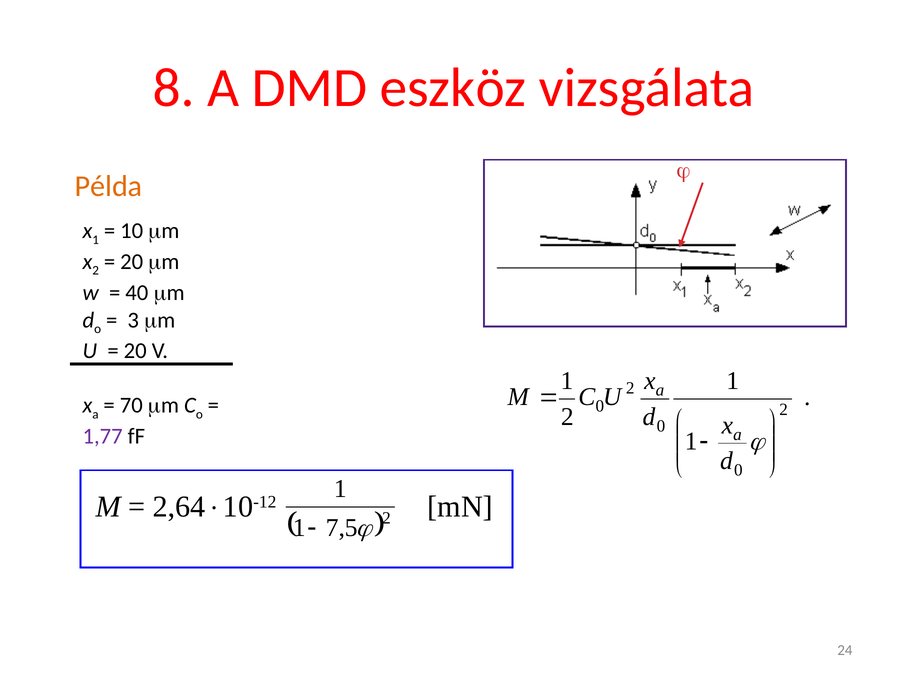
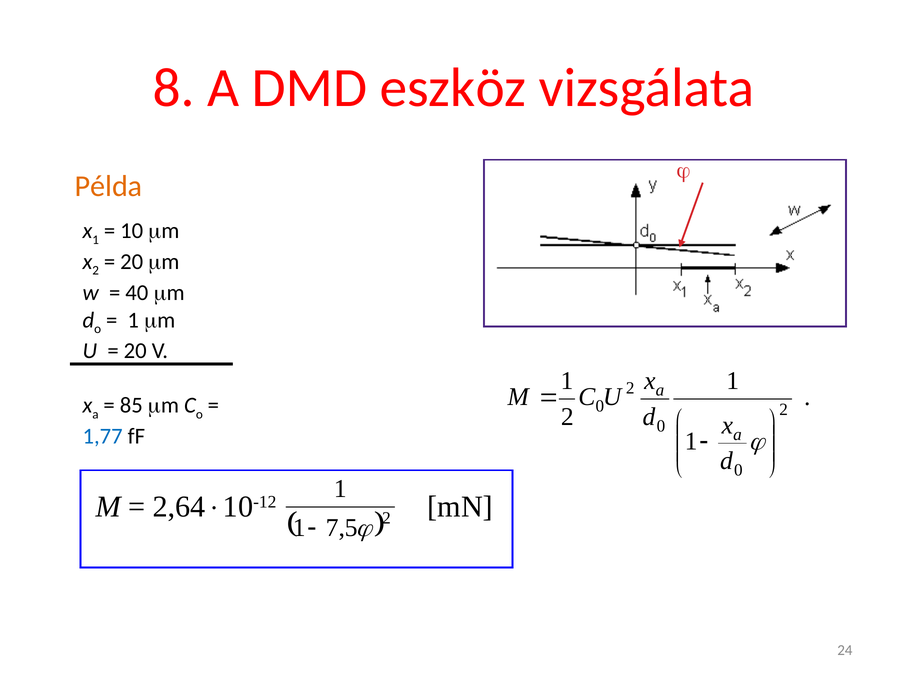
3: 3 -> 1 (133, 320)
70: 70 -> 85 (131, 405)
1,77 colour: purple -> blue (103, 436)
